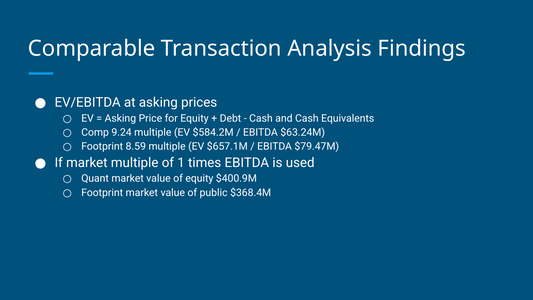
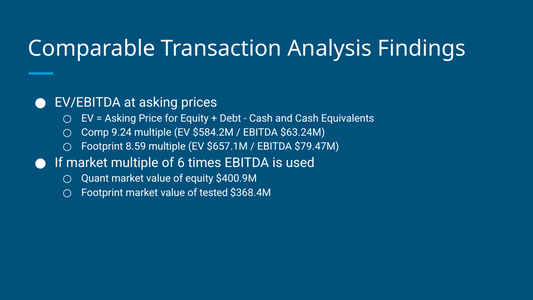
1: 1 -> 6 (181, 163)
public: public -> tested (214, 192)
